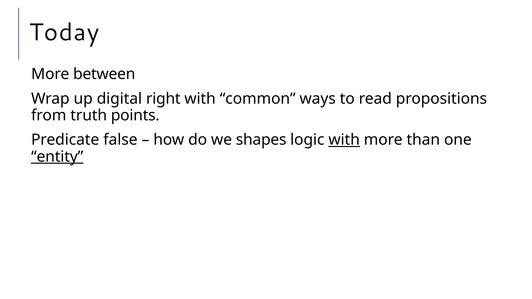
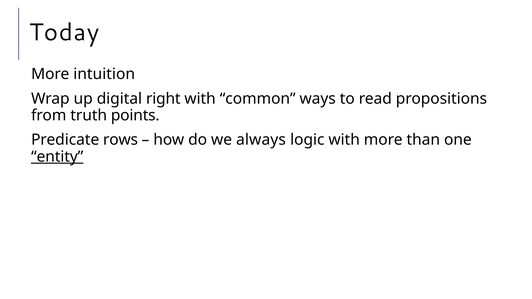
between: between -> intuition (104, 74)
false: false -> rows (121, 140)
shapes: shapes -> always (261, 140)
with underline: present -> none (344, 140)
